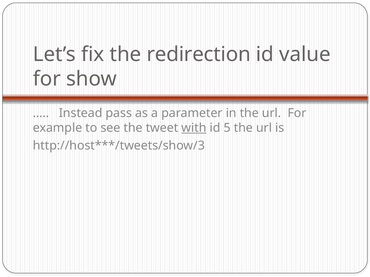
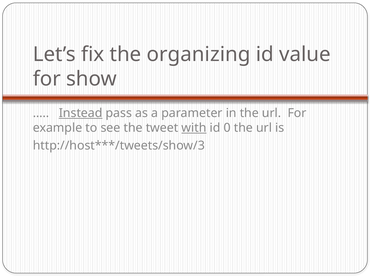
redirection: redirection -> organizing (199, 54)
Instead underline: none -> present (81, 113)
5: 5 -> 0 (227, 128)
